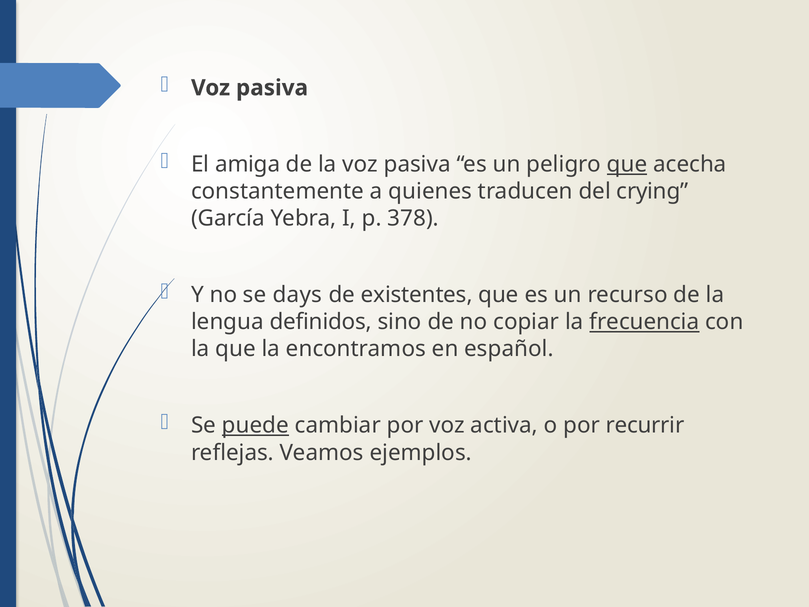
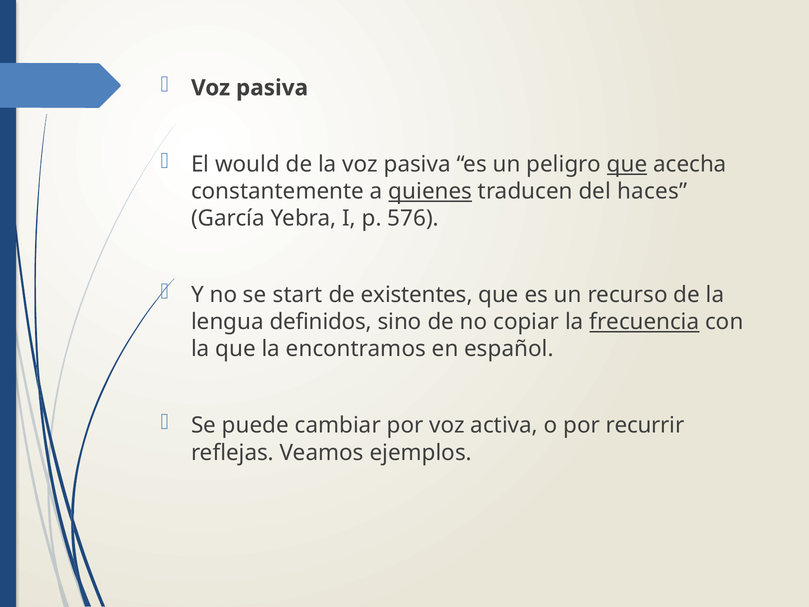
amiga: amiga -> would (248, 164)
quienes underline: none -> present (430, 191)
crying: crying -> haces (652, 191)
378: 378 -> 576 (413, 218)
days: days -> start (297, 295)
puede underline: present -> none (255, 425)
